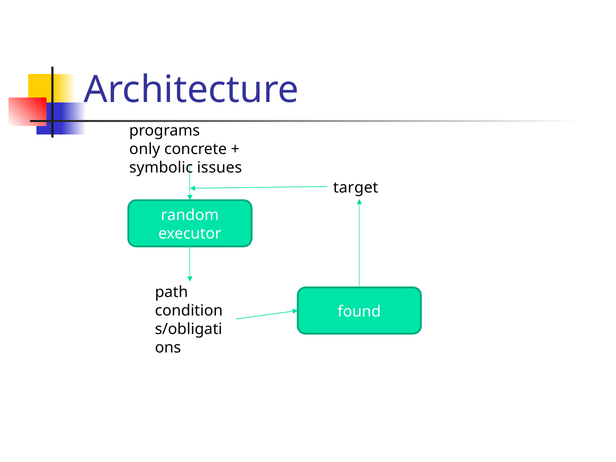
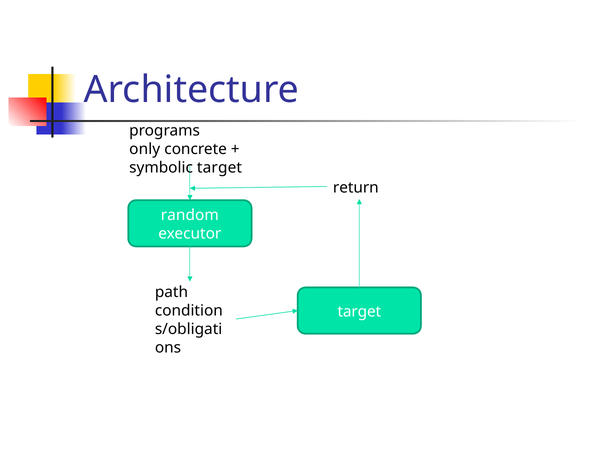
symbolic issues: issues -> target (220, 168)
target: target -> return (356, 188)
found: found -> target (359, 312)
